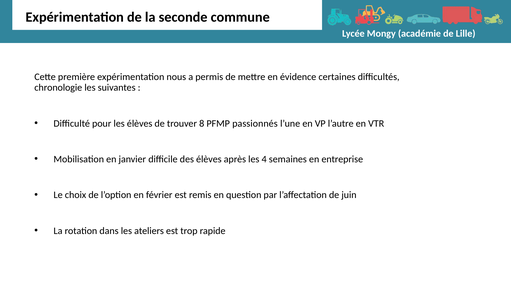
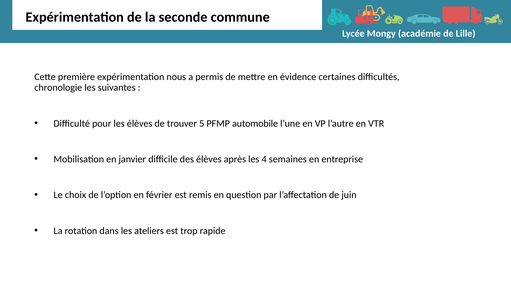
8: 8 -> 5 (202, 124)
passionnés: passionnés -> automobile (255, 124)
